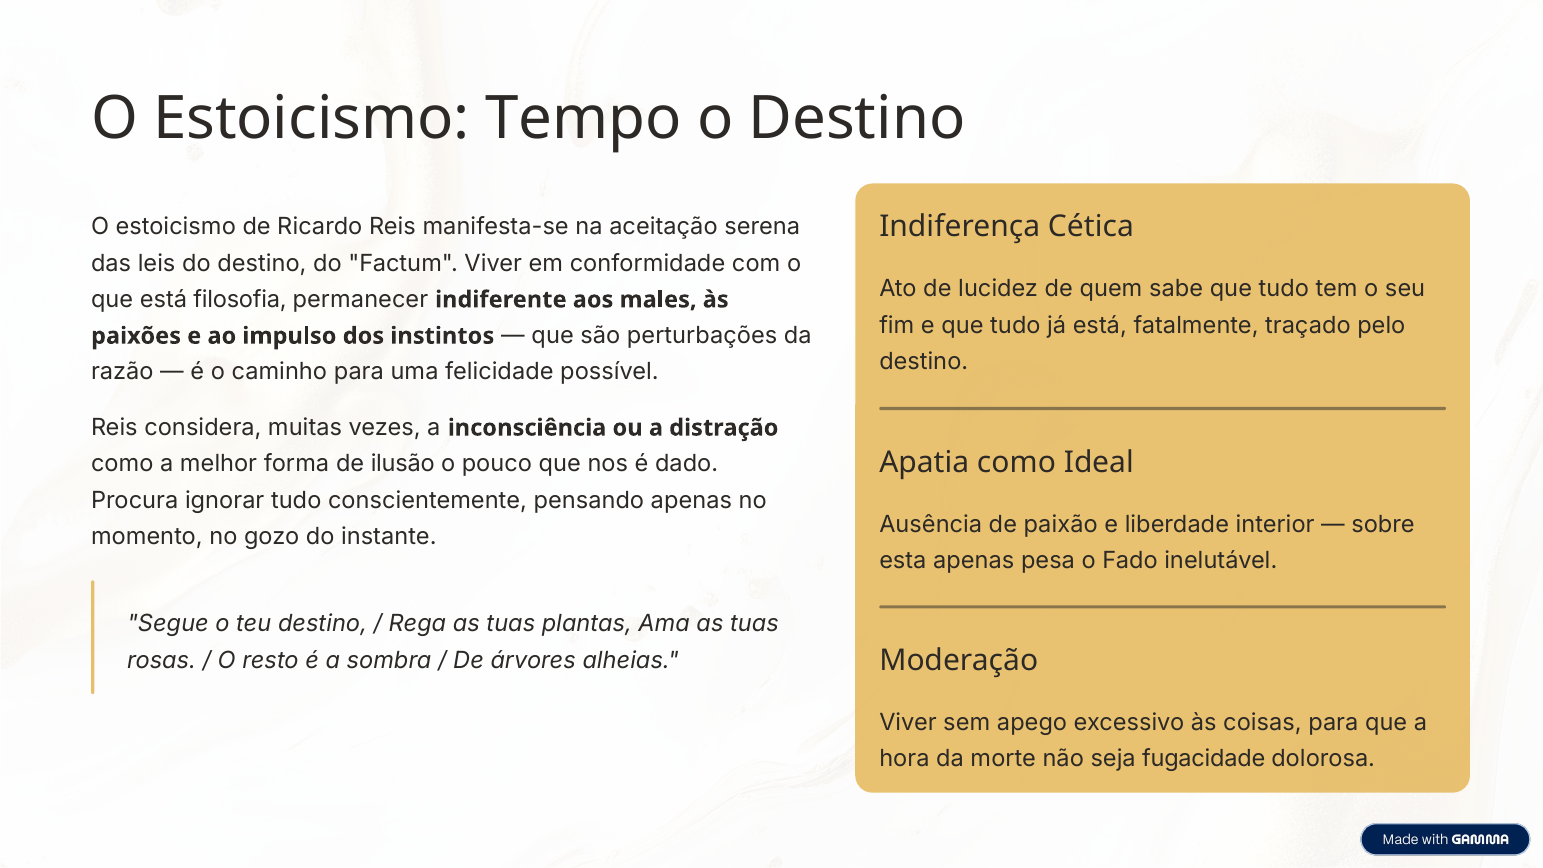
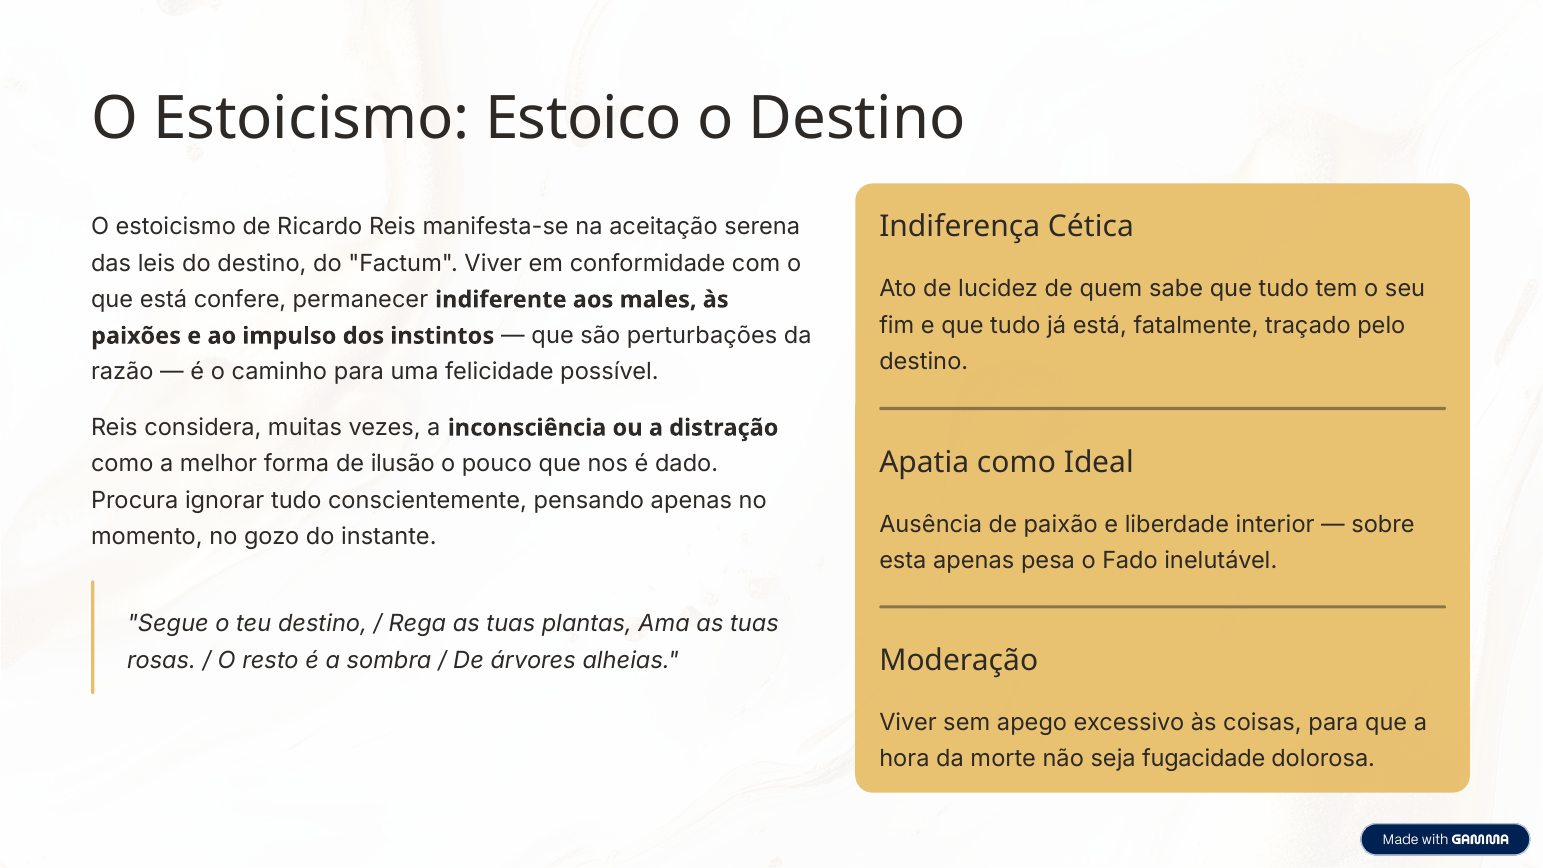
Tempo: Tempo -> Estoico (584, 118)
filosofia: filosofia -> confere (240, 300)
